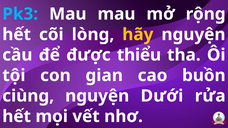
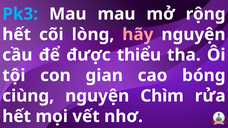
hãy colour: yellow -> pink (138, 35)
buồn: buồn -> bóng (204, 76)
Dưới: Dưới -> Chìm (162, 96)
